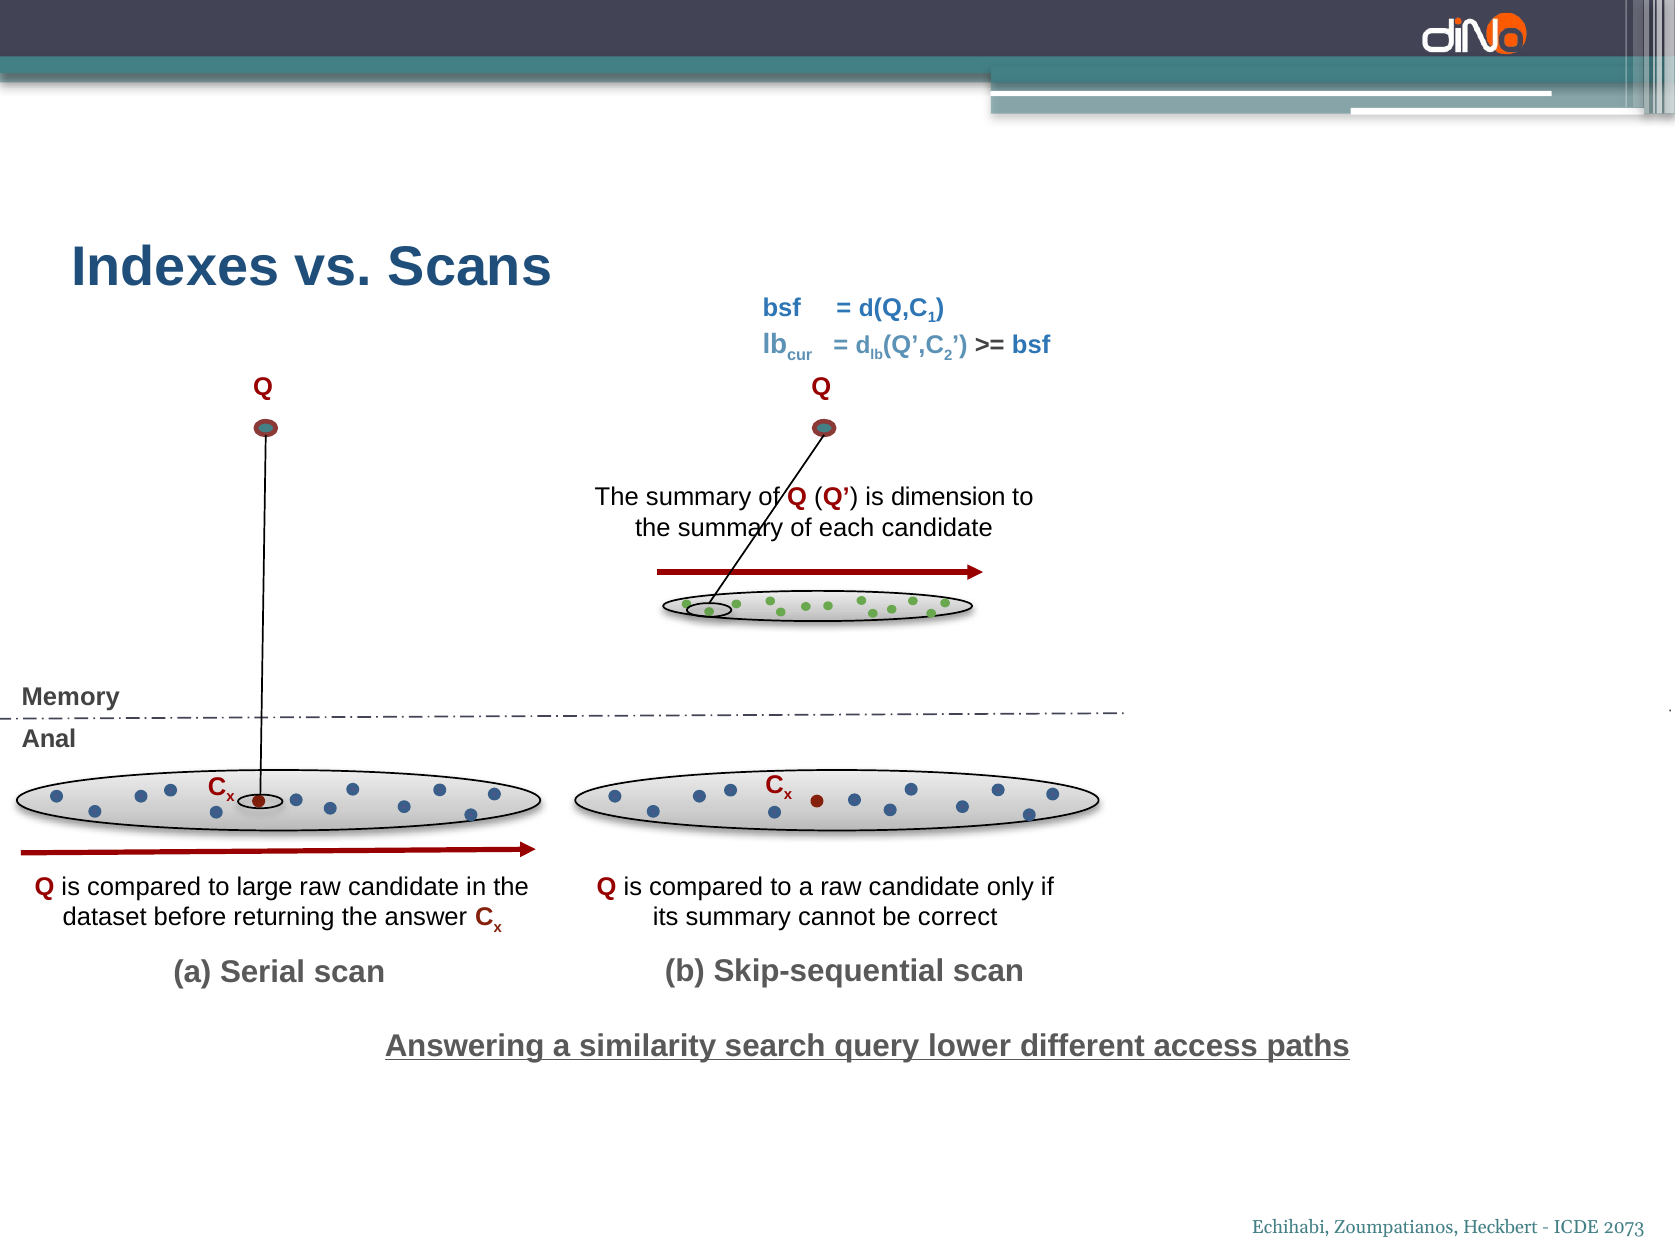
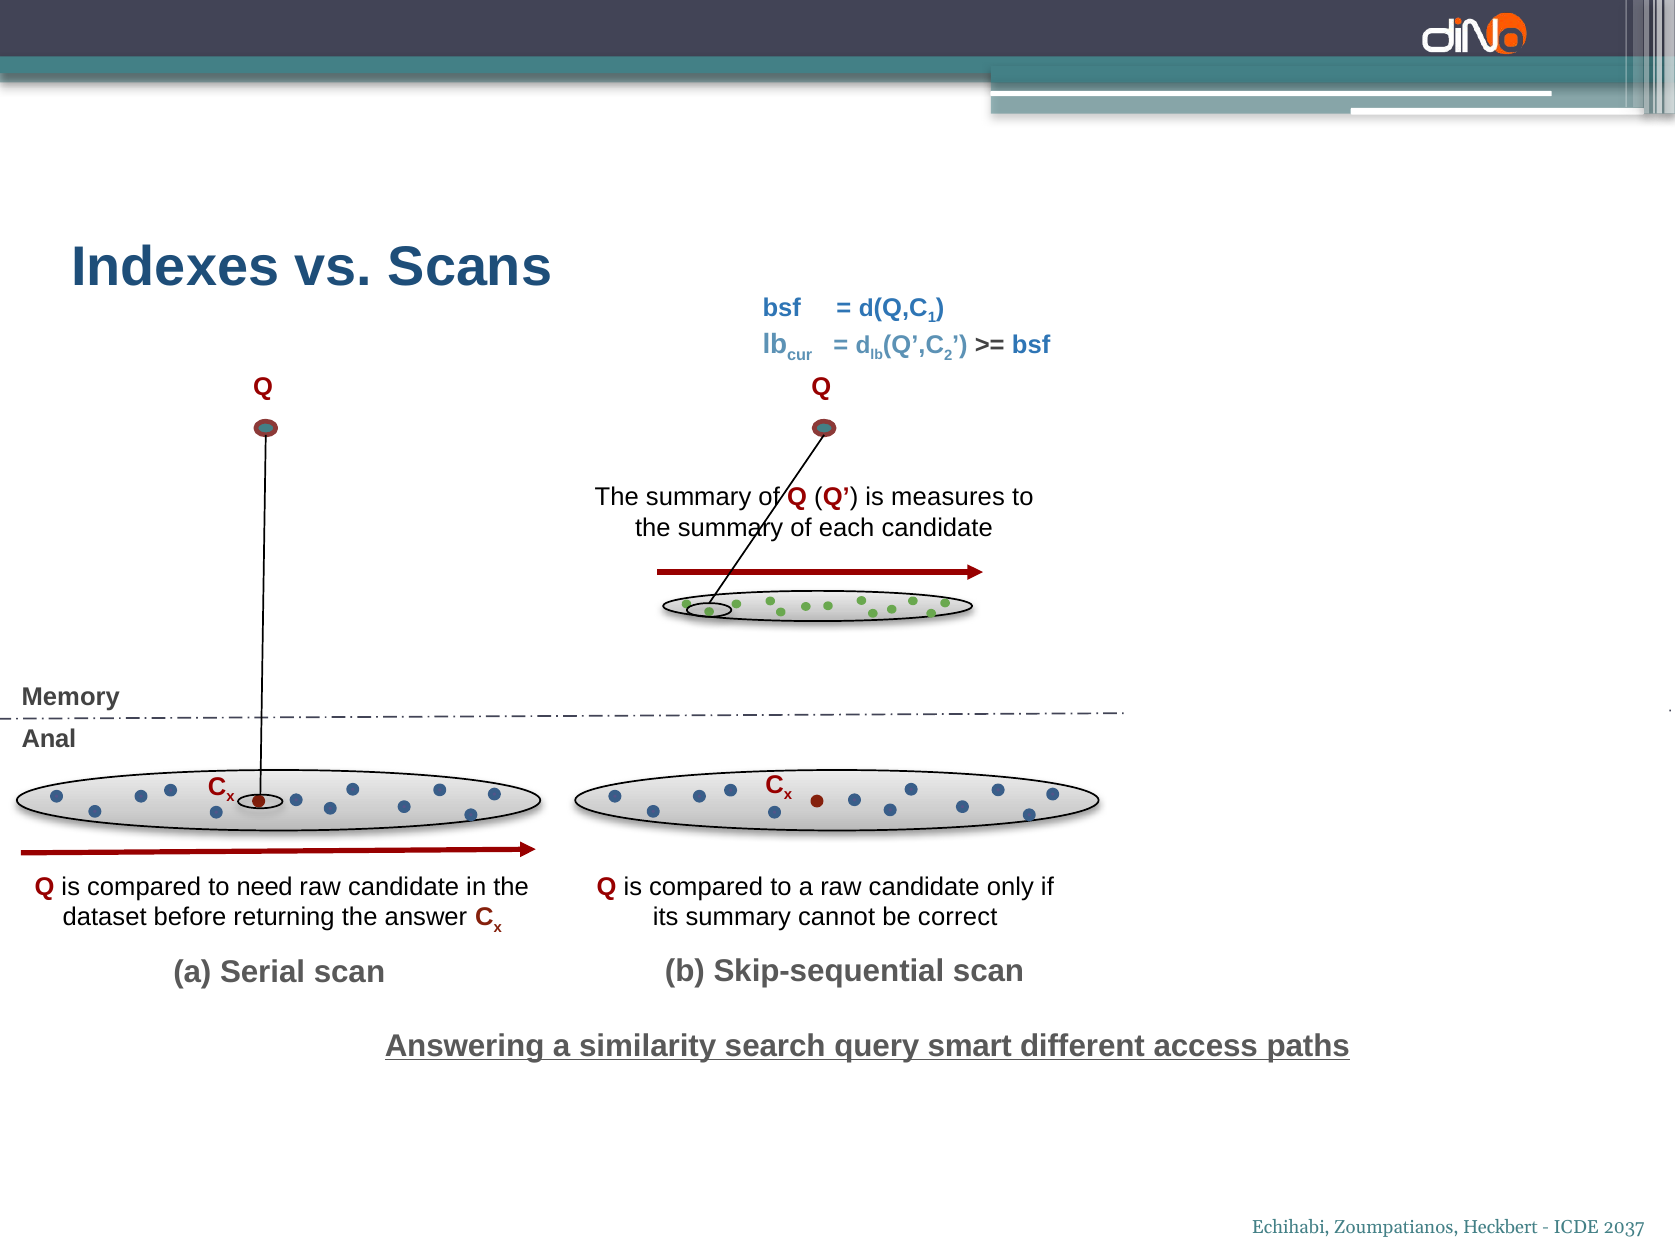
dimension: dimension -> measures (948, 498)
large: large -> need (265, 887)
lower: lower -> smart (970, 1046)
2073: 2073 -> 2037 (1624, 1228)
